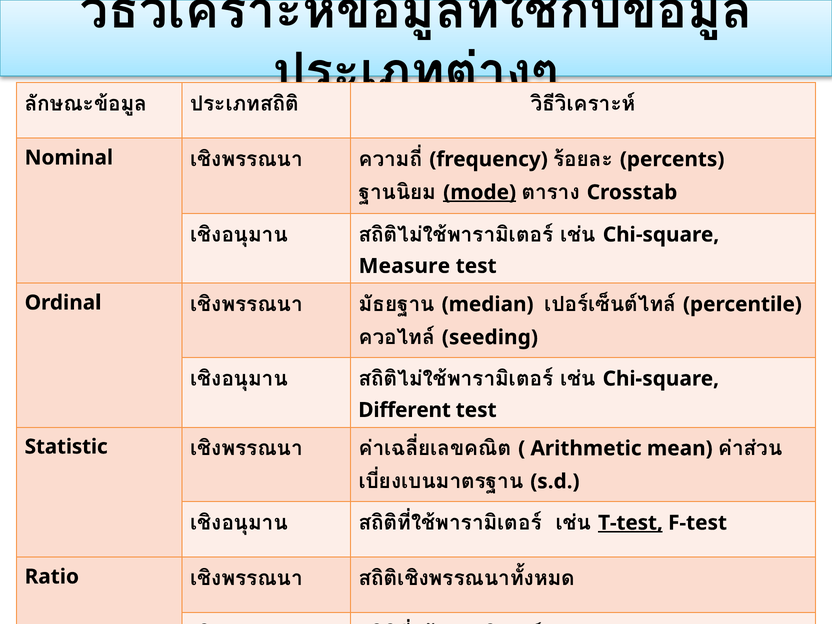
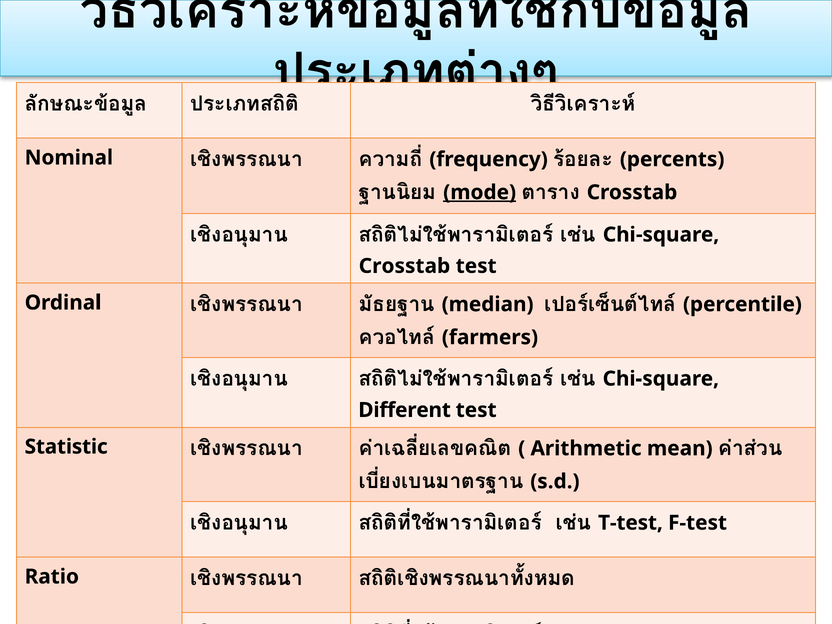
Measure: Measure -> Crosstab (404, 266)
seeding: seeding -> farmers (490, 337)
T-test underline: present -> none (630, 523)
